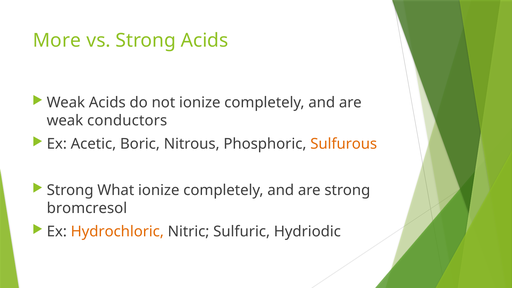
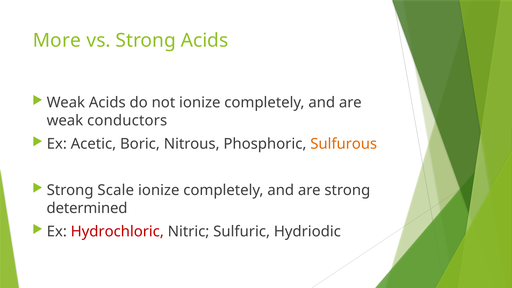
What: What -> Scale (116, 190)
bromcresol: bromcresol -> determined (87, 208)
Hydrochloric colour: orange -> red (117, 232)
